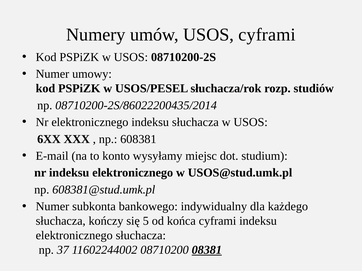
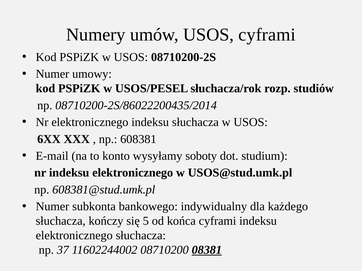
miejsc: miejsc -> soboty (201, 156)
